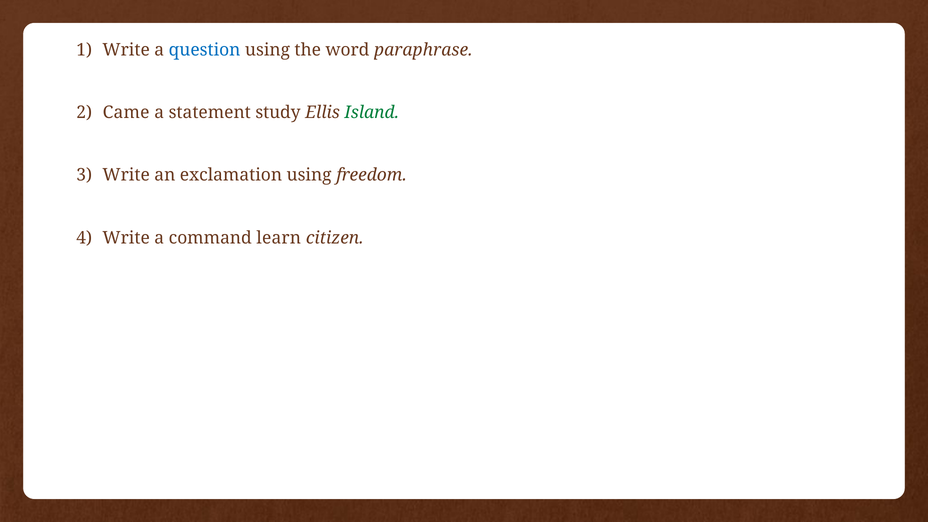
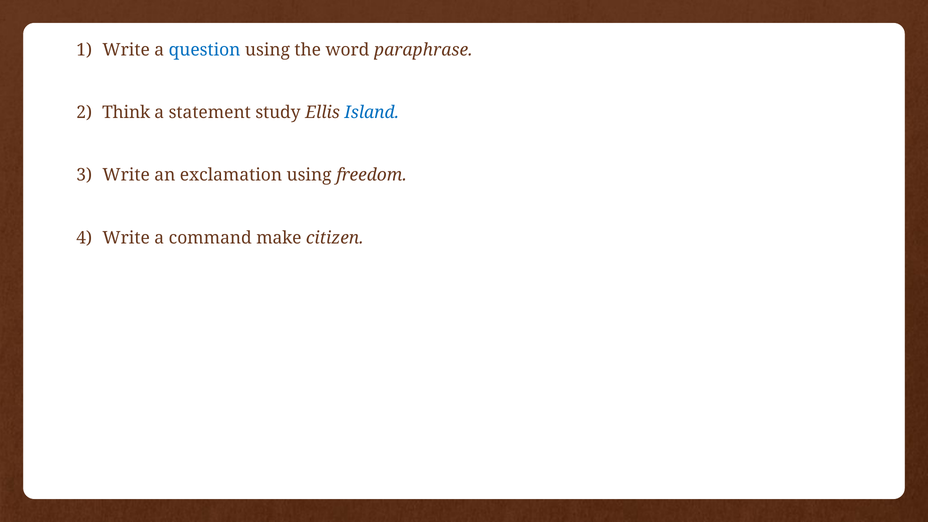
Came: Came -> Think (126, 113)
Island colour: green -> blue (372, 113)
learn: learn -> make (279, 238)
